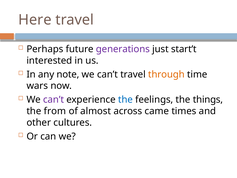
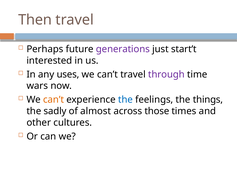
Here: Here -> Then (35, 20)
note: note -> uses (68, 74)
through colour: orange -> purple (166, 74)
can’t colour: purple -> orange (53, 99)
from: from -> sadly (55, 111)
came: came -> those (157, 111)
